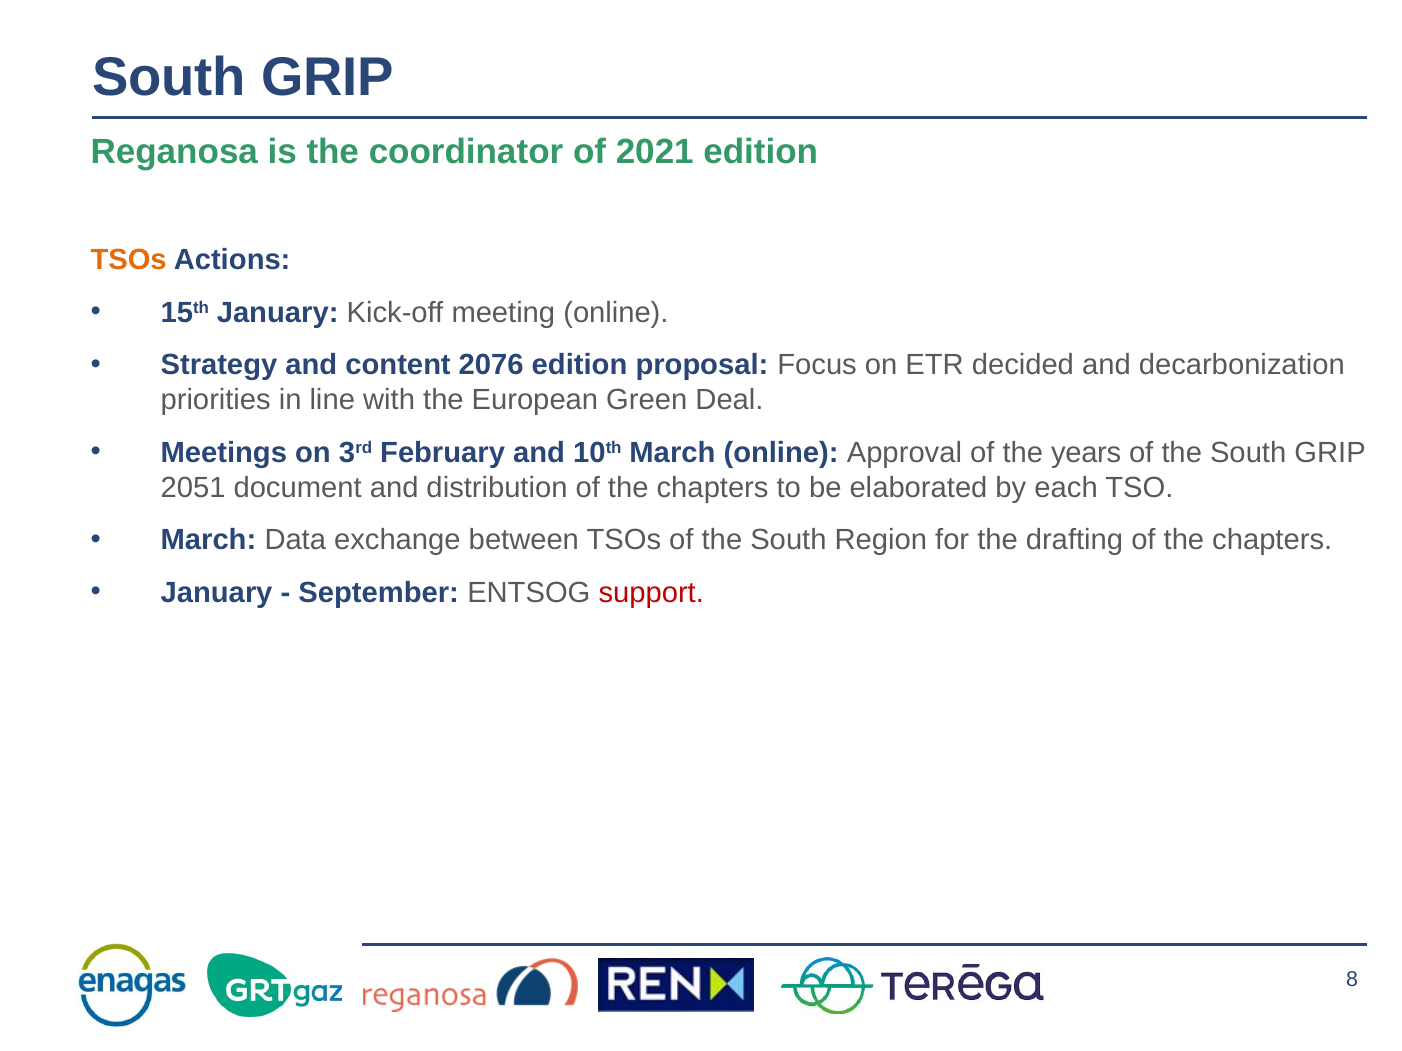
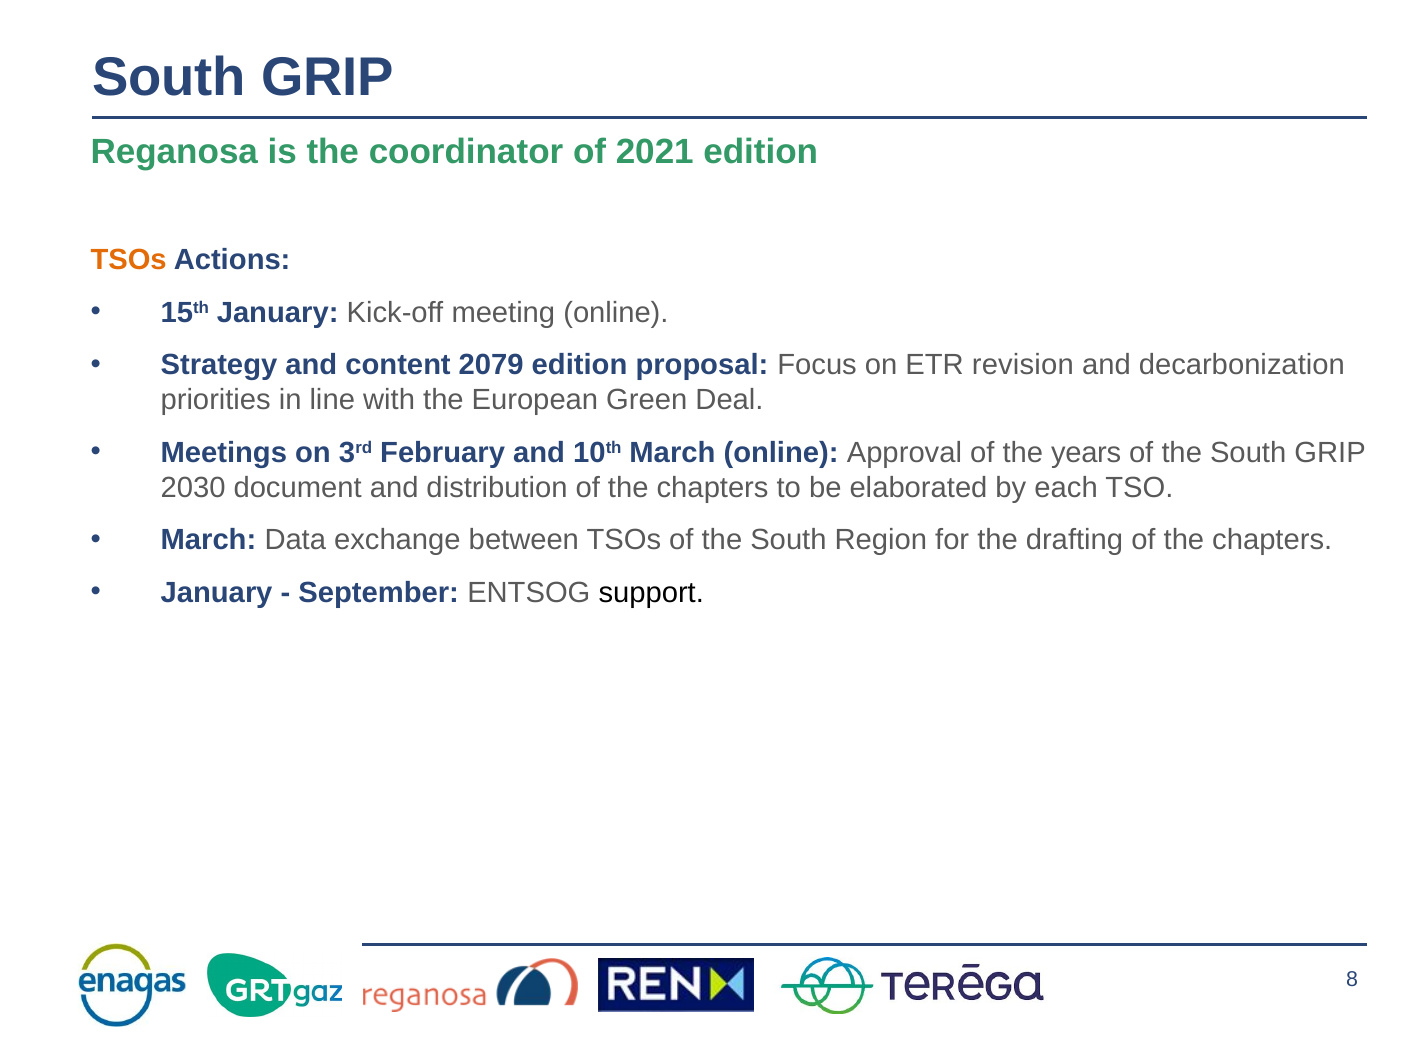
2076: 2076 -> 2079 (491, 365)
decided: decided -> revision (1023, 365)
2051: 2051 -> 2030 (193, 488)
support colour: red -> black (651, 593)
